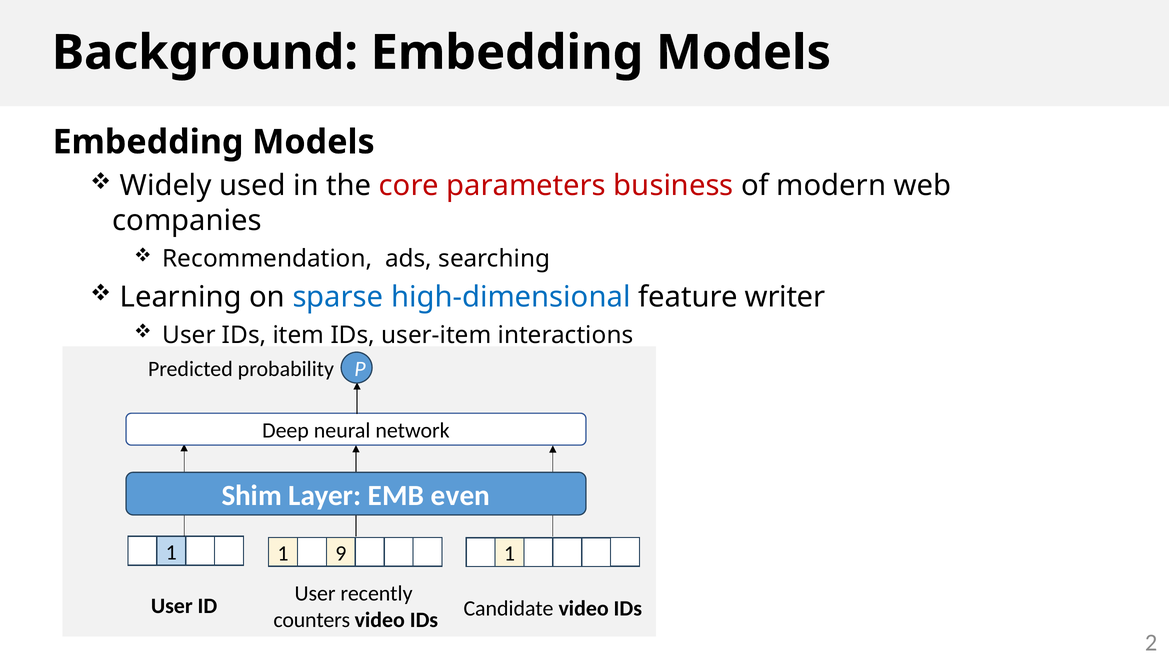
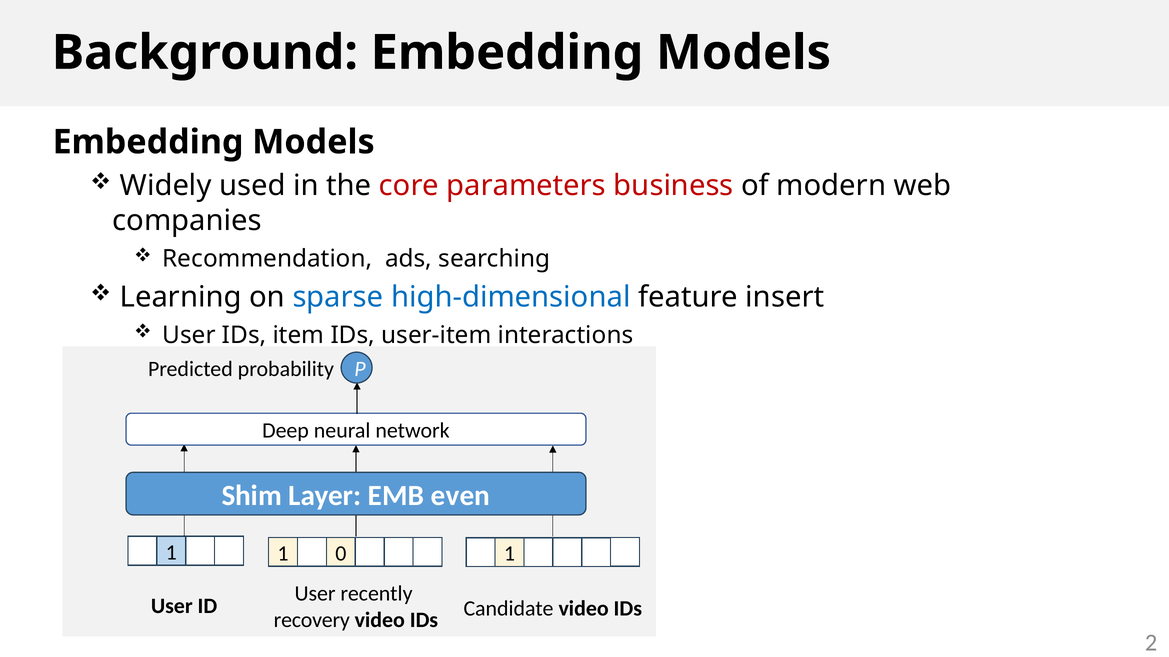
writer: writer -> insert (785, 297)
9: 9 -> 0 (341, 554)
counters: counters -> recovery (312, 620)
